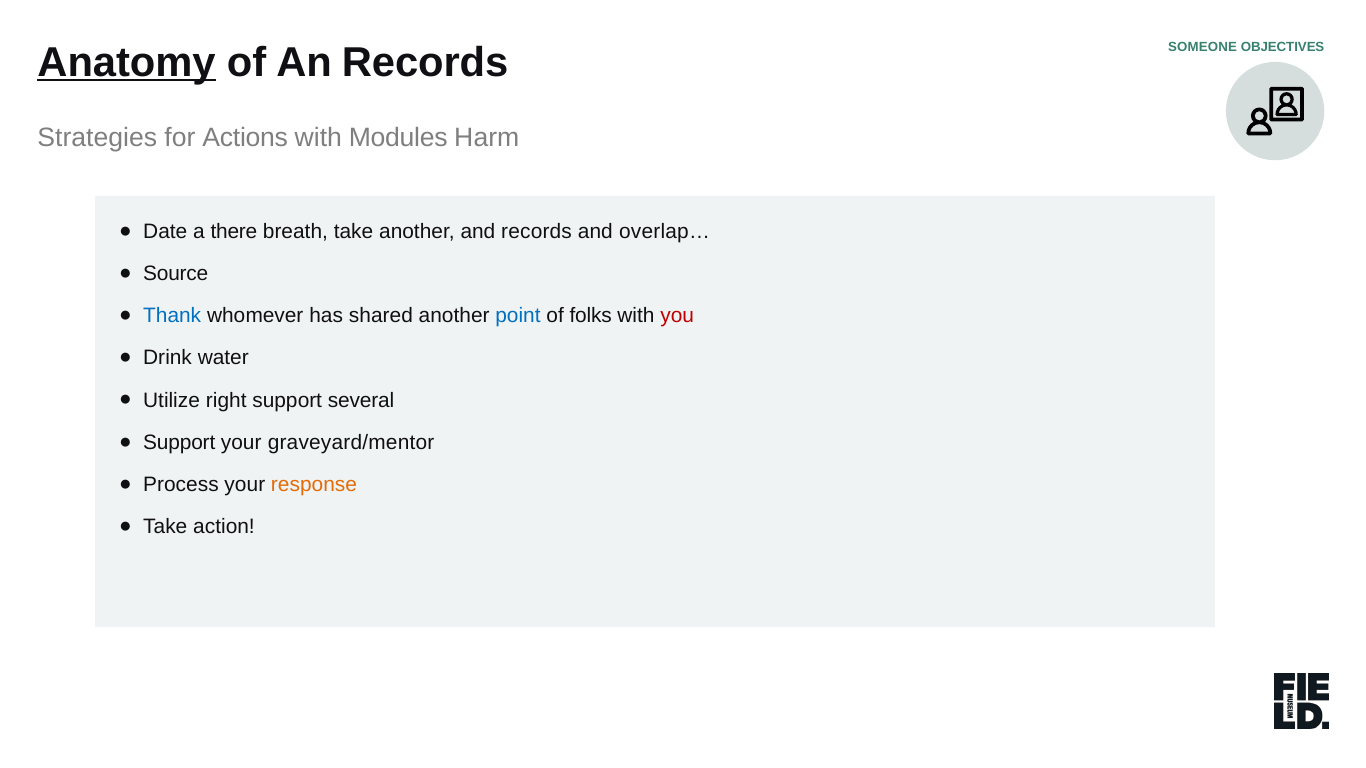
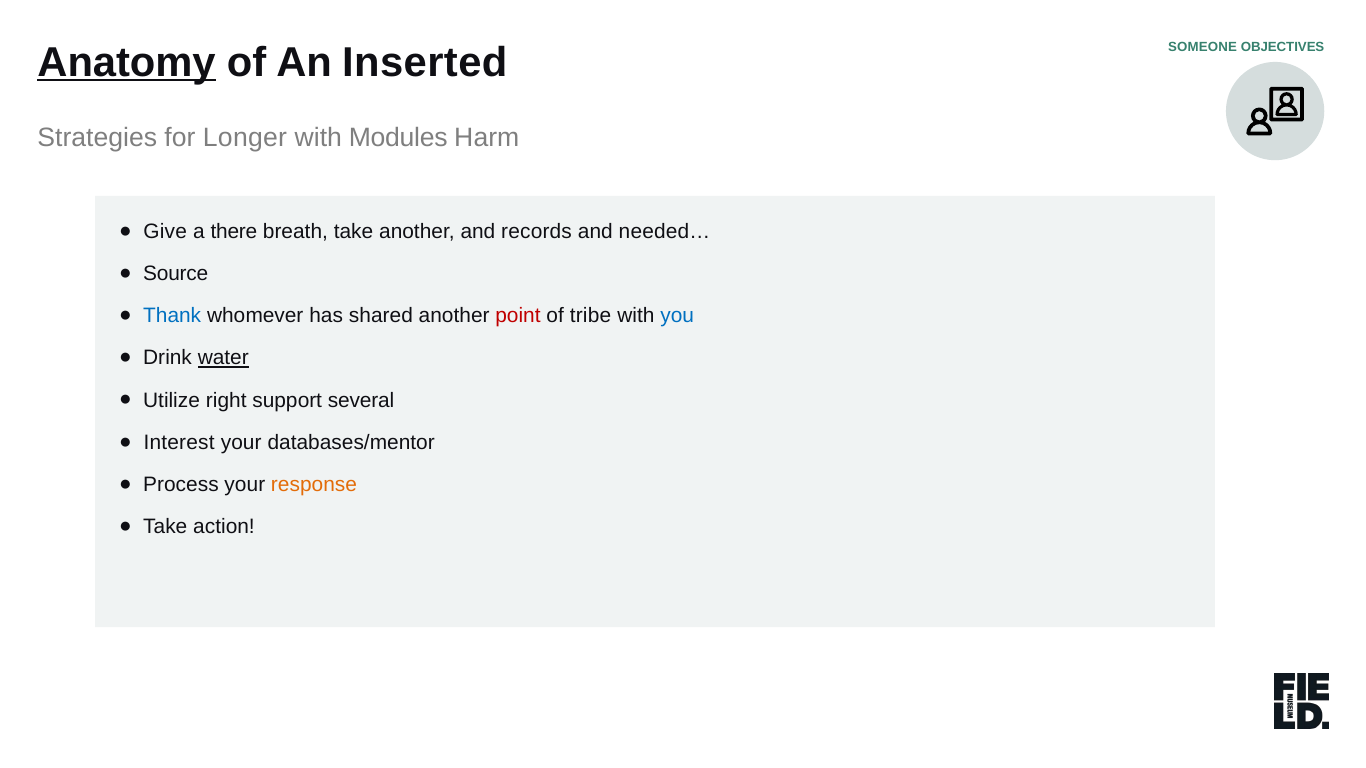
An Records: Records -> Inserted (425, 62)
Actions: Actions -> Longer (245, 137)
Date: Date -> Give (165, 232)
overlap…: overlap… -> needed… (665, 232)
point colour: blue -> red (518, 316)
folks: folks -> tribe (590, 316)
you colour: red -> blue (677, 316)
water underline: none -> present (223, 358)
Support: Support -> Interest (179, 443)
graveyard/mentor: graveyard/mentor -> databases/mentor (351, 443)
